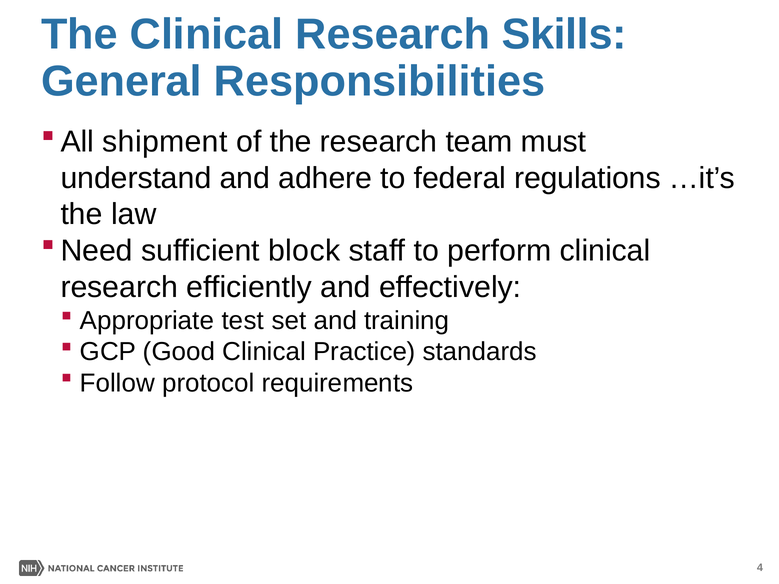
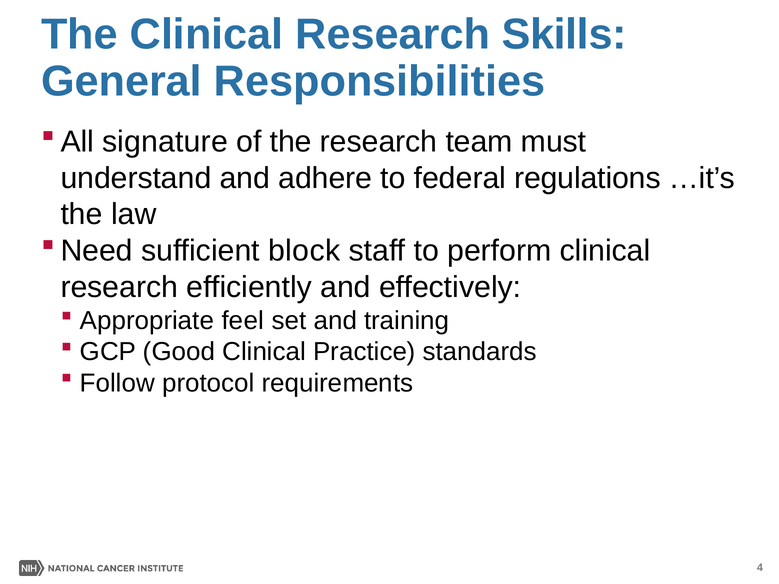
shipment: shipment -> signature (165, 142)
test: test -> feel (243, 321)
